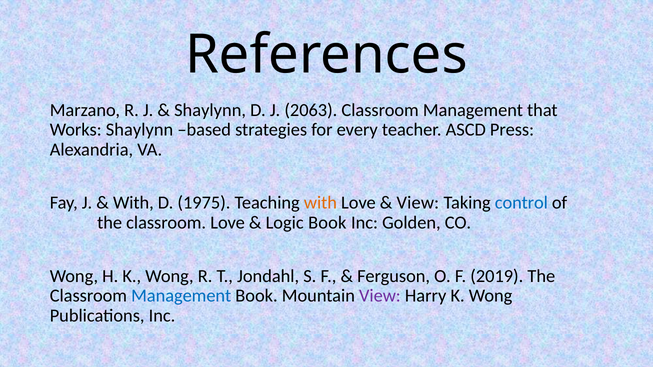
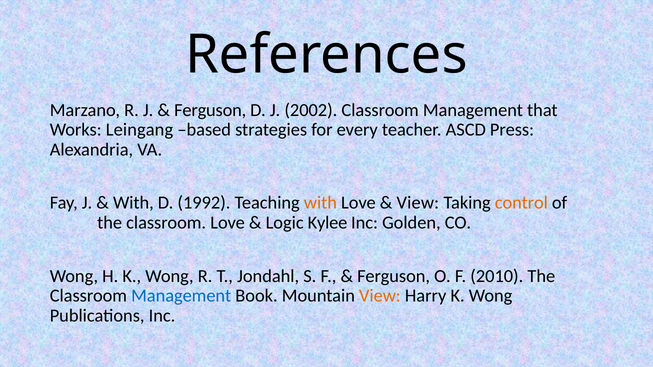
Shaylynn: Shaylynn -> Ferguson (210, 110)
2063: 2063 -> 2002 (311, 110)
Works Shaylynn: Shaylynn -> Leingang (140, 130)
1975: 1975 -> 1992 (204, 203)
control colour: blue -> orange (521, 203)
Logic Book: Book -> Kylee (327, 223)
2019: 2019 -> 2010 (497, 276)
View colour: purple -> orange (380, 296)
